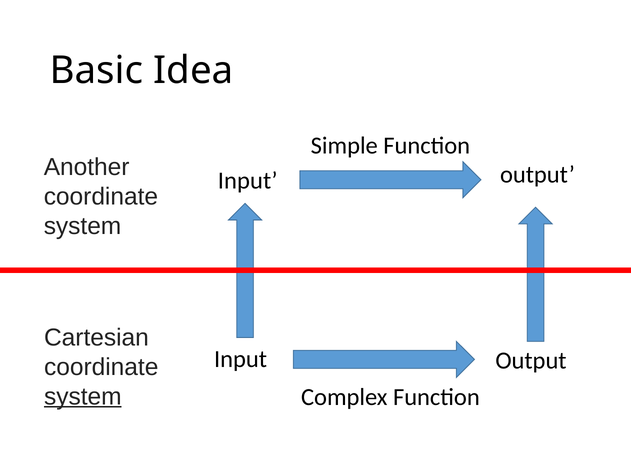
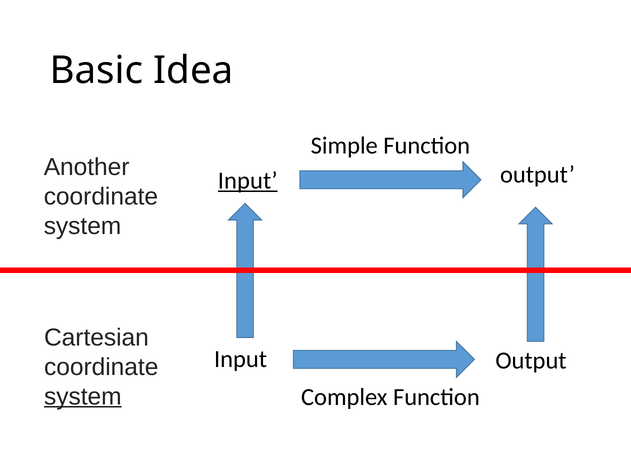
Input underline: none -> present (248, 181)
